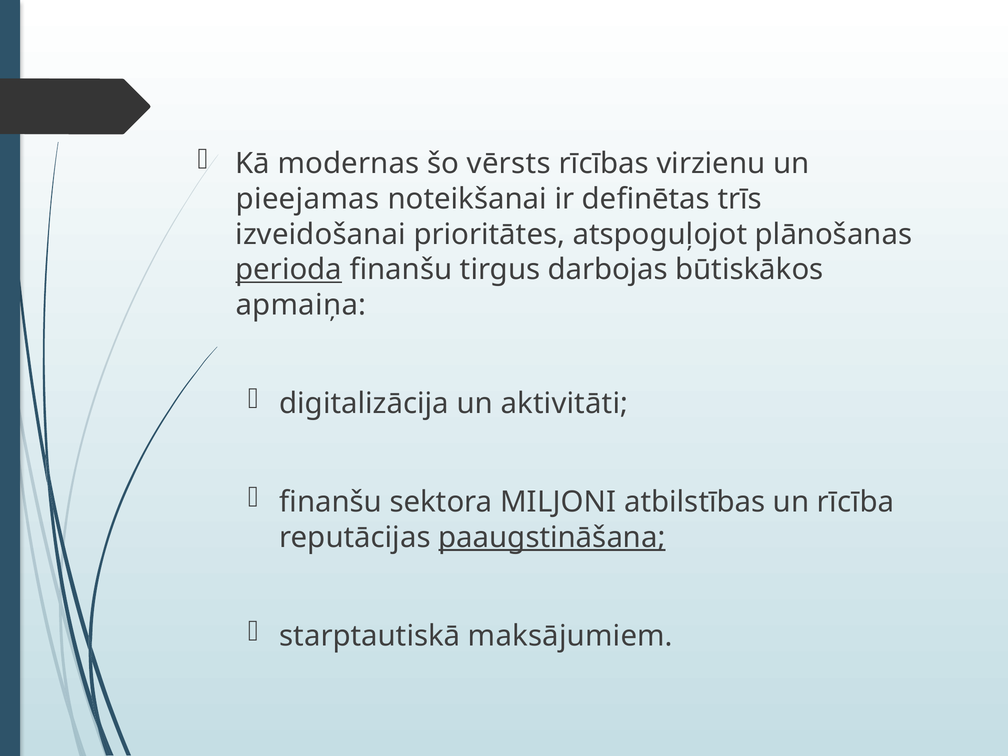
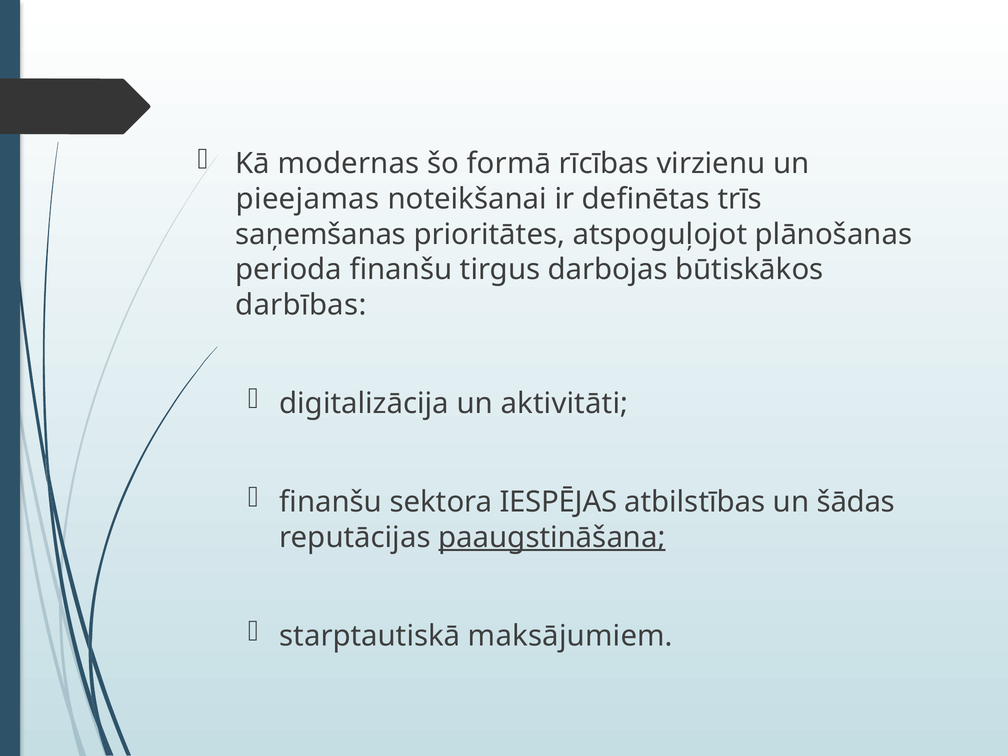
vērsts: vērsts -> formā (509, 164)
izveidošanai: izveidošanai -> saņemšanas (321, 234)
perioda underline: present -> none (289, 270)
apmaiņa: apmaiņa -> darbības (301, 305)
MILJONI: MILJONI -> IESPĒJAS (558, 502)
rīcība: rīcība -> šādas (856, 502)
